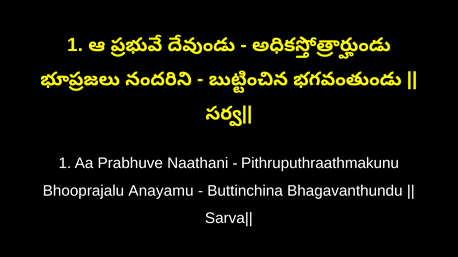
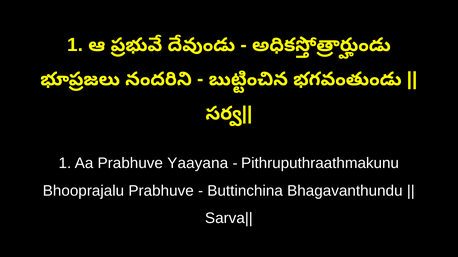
Naathani: Naathani -> Yaayana (198, 164)
Bhooprajalu Anayamu: Anayamu -> Prabhuve (161, 191)
